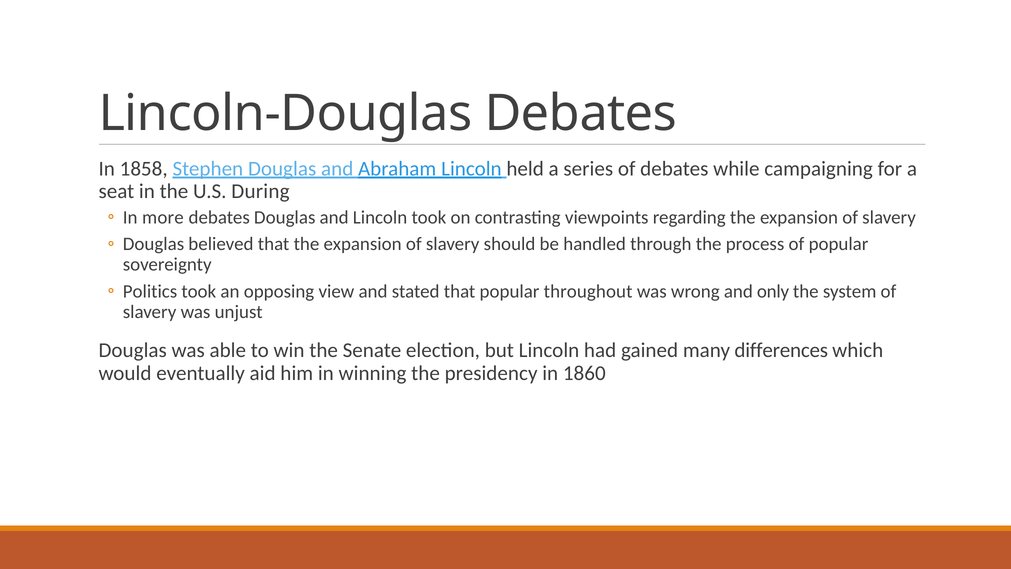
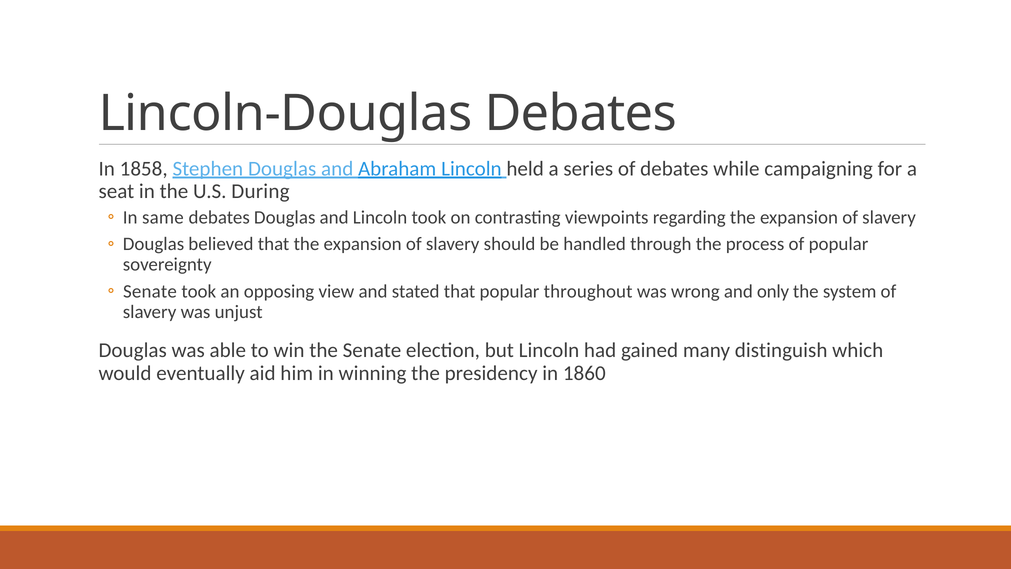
more: more -> same (163, 217)
Politics: Politics -> Senate (150, 291)
differences: differences -> distinguish (781, 350)
